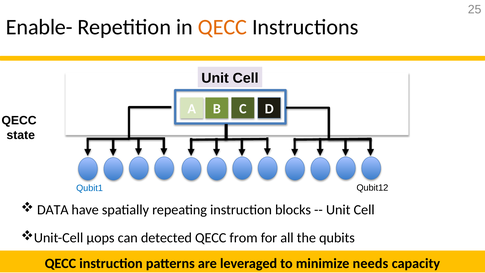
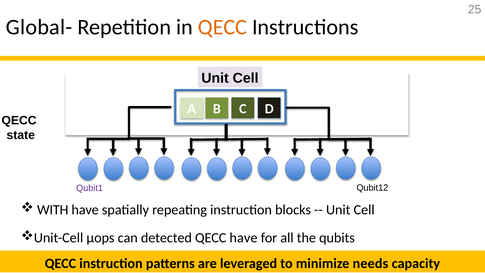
Enable-: Enable- -> Global- (39, 27)
Qubit1 colour: blue -> purple (90, 188)
DATA: DATA -> WITH (53, 210)
QECC from: from -> have (243, 238)
